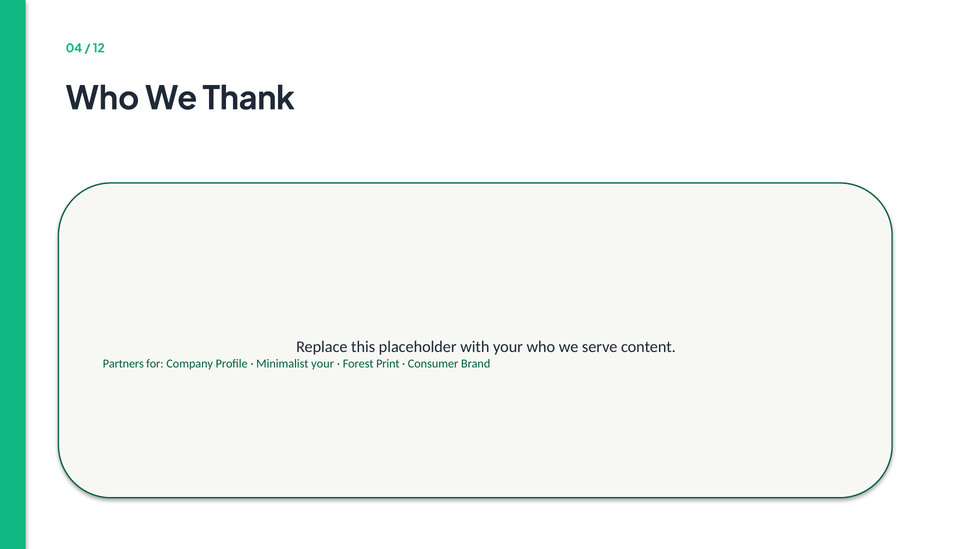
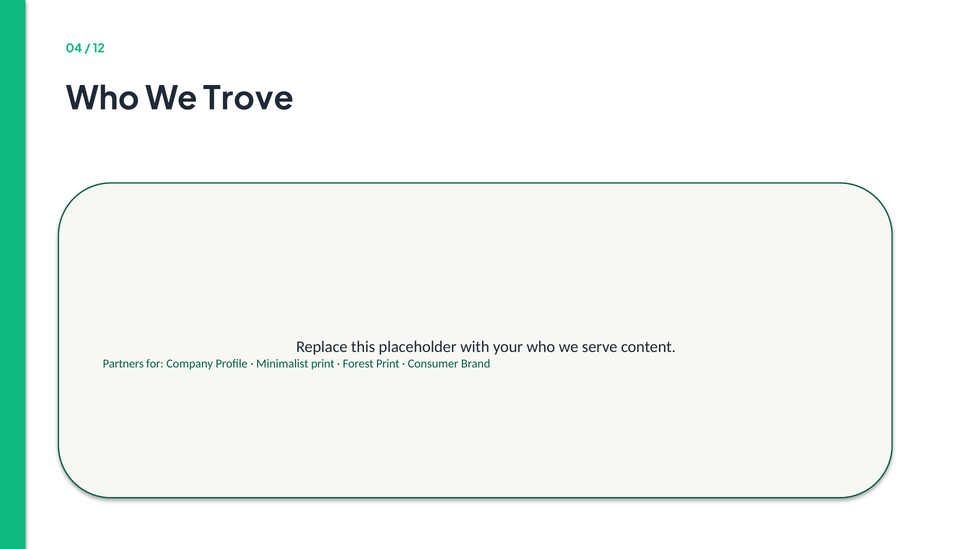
Thank: Thank -> Trove (248, 99)
Minimalist your: your -> print (323, 363)
